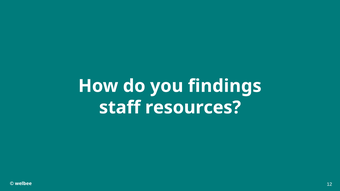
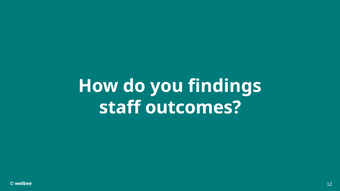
resources: resources -> outcomes (193, 108)
